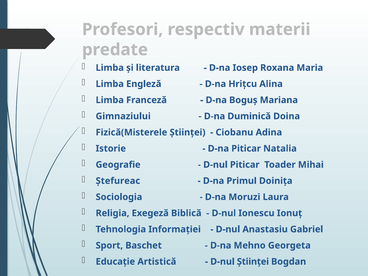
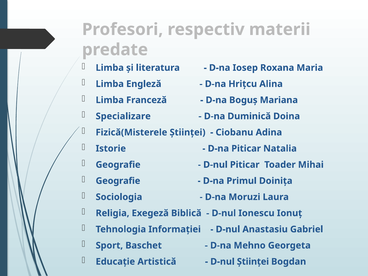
Gimnaziului: Gimnaziului -> Specializare (123, 116)
Ştefureac: Ştefureac -> Geografie (118, 181)
